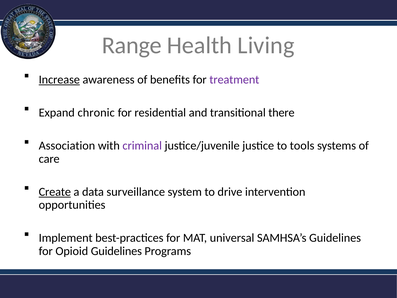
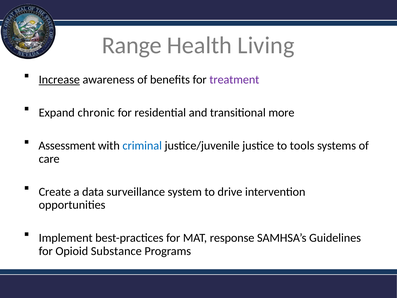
there: there -> more (281, 113)
Association: Association -> Assessment (67, 146)
criminal colour: purple -> blue (142, 146)
Create underline: present -> none (55, 192)
universal: universal -> response (232, 238)
Opioid Guidelines: Guidelines -> Substance (116, 251)
